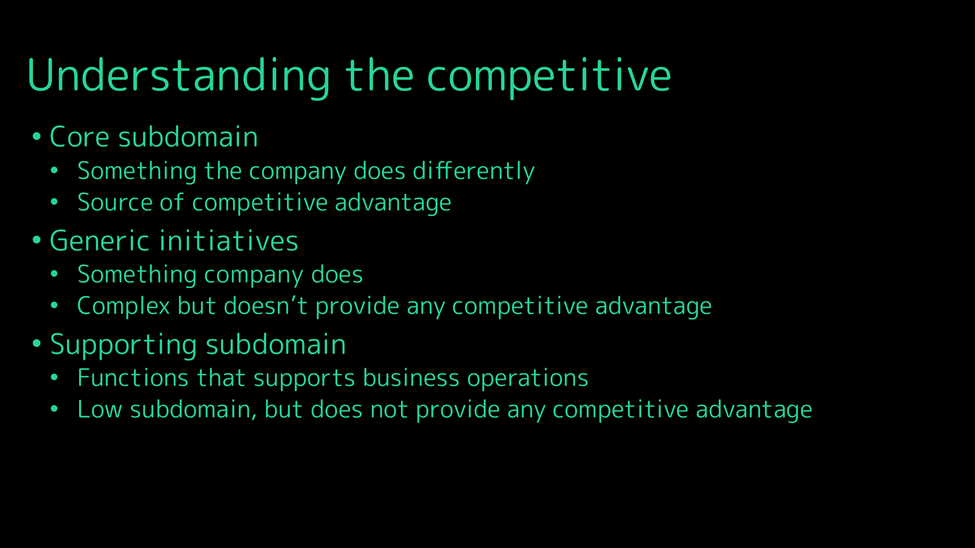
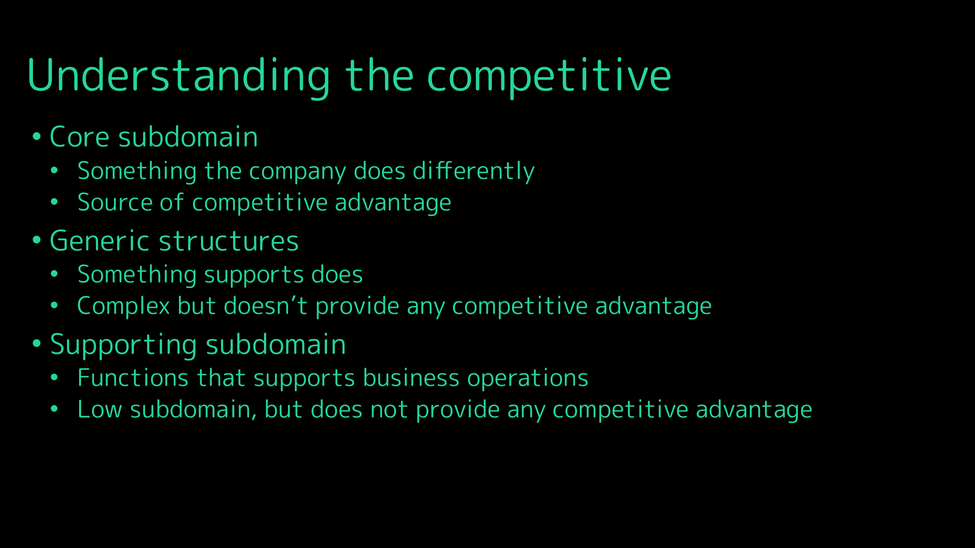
initiatives: initiatives -> structures (229, 241)
Something company: company -> supports (254, 275)
